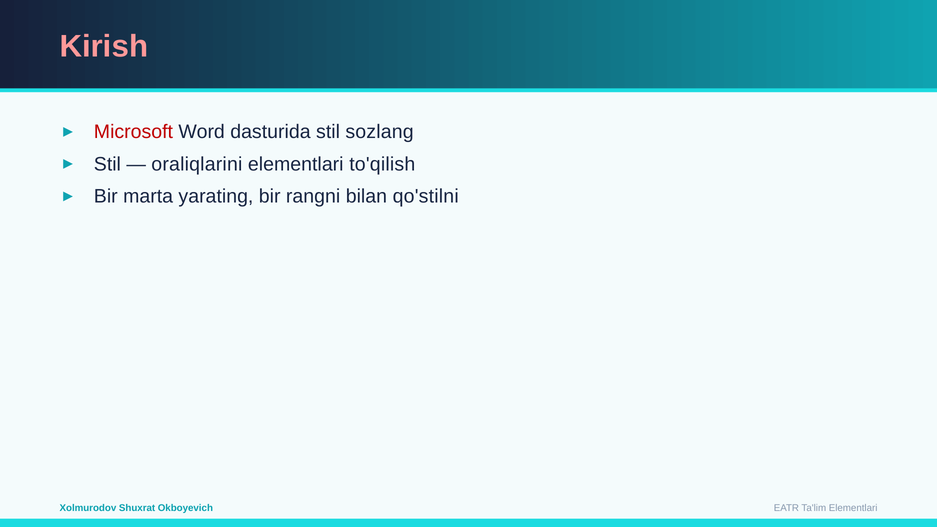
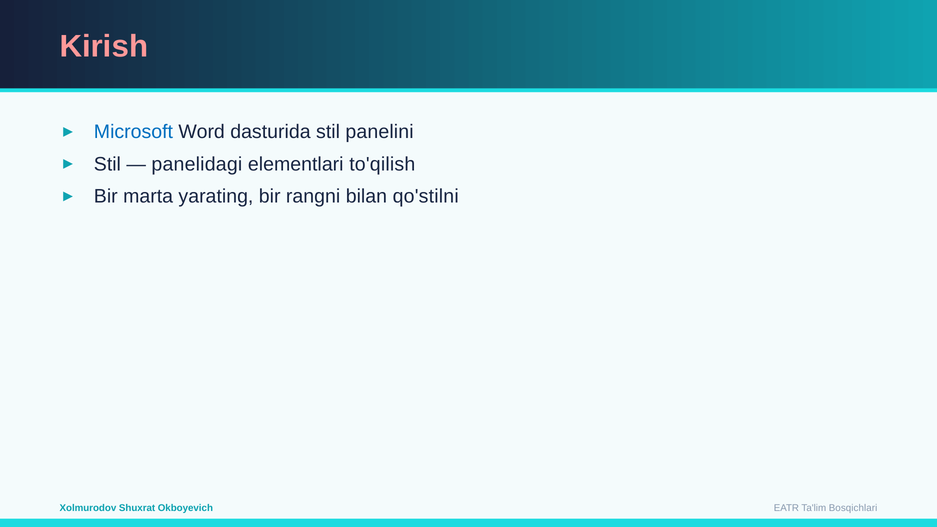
Microsoft colour: red -> blue (133, 132)
sozlang: sozlang -> panelini (380, 132)
oraliqlarini: oraliqlarini -> panelidagi (197, 164)
Ta'lim Elementlari: Elementlari -> Bosqichlari (853, 508)
